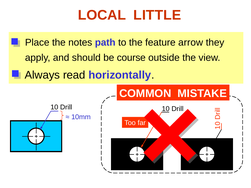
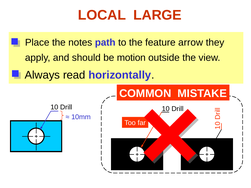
LITTLE: LITTLE -> LARGE (157, 15)
course: course -> motion (131, 58)
